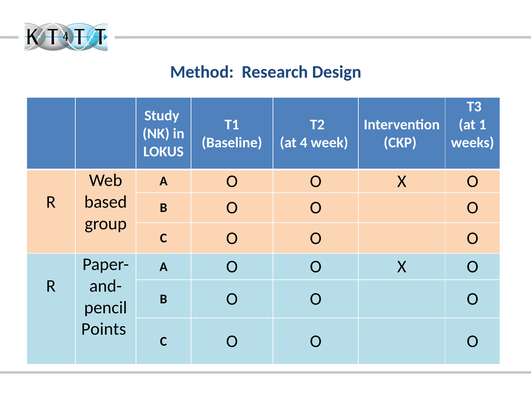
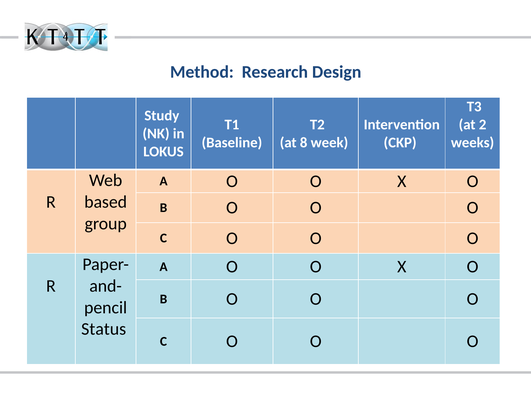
1: 1 -> 2 (483, 125)
4: 4 -> 8 (304, 143)
Points: Points -> Status (104, 329)
